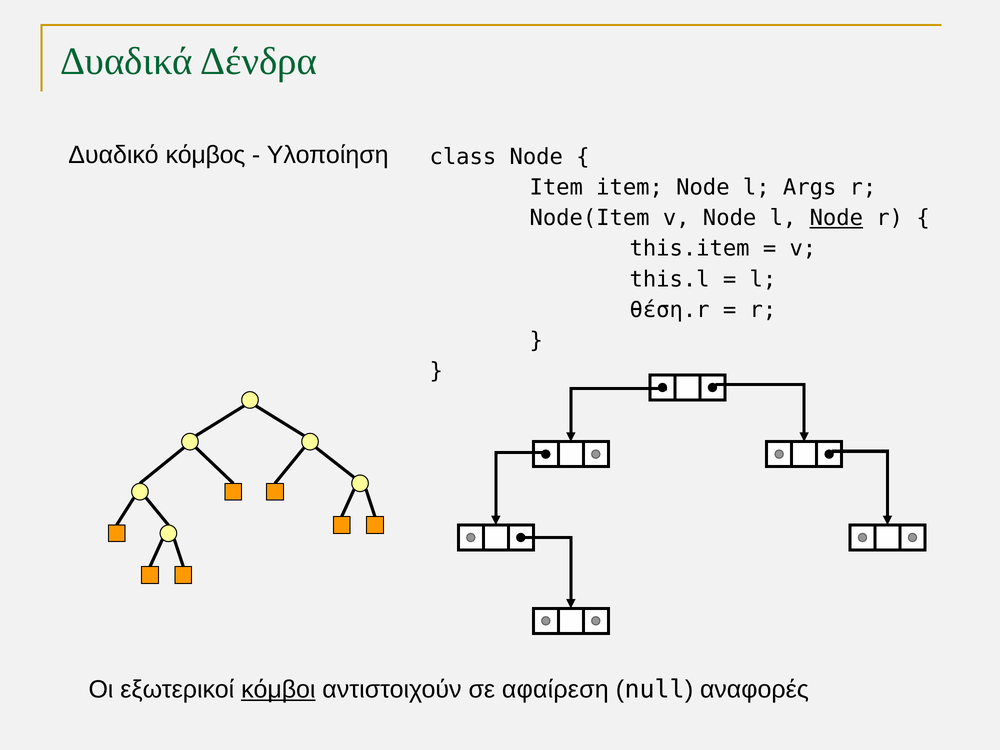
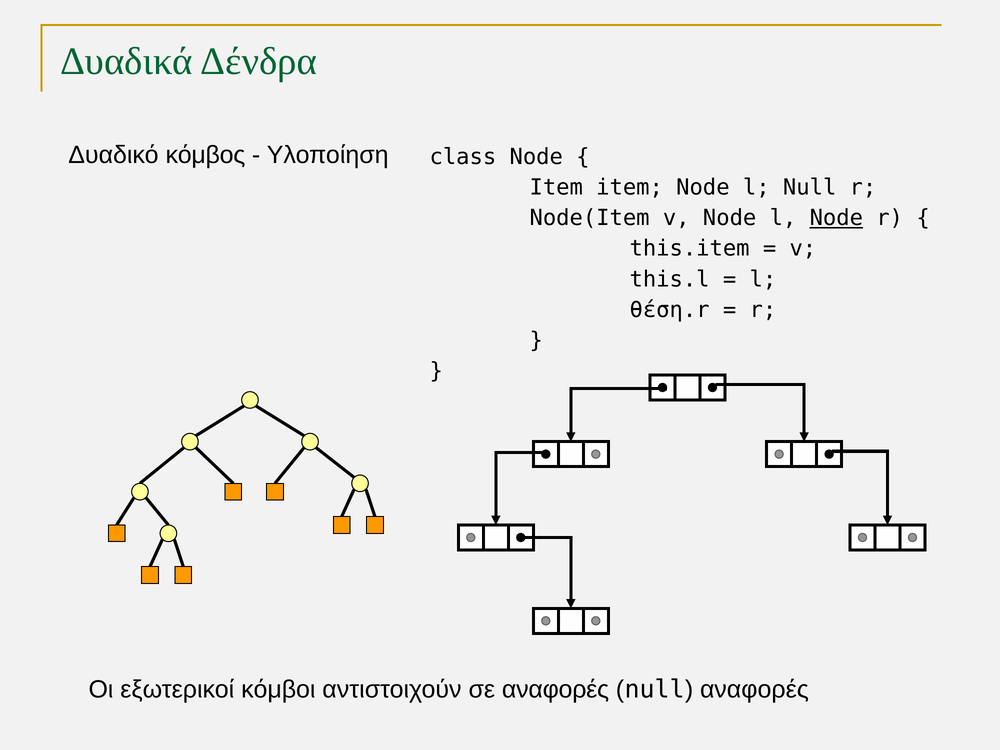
l Args: Args -> Null (810, 188)
κόμβοι underline: present -> none (278, 690)
σε αφαίρεση: αφαίρεση -> αναφορές (556, 690)
